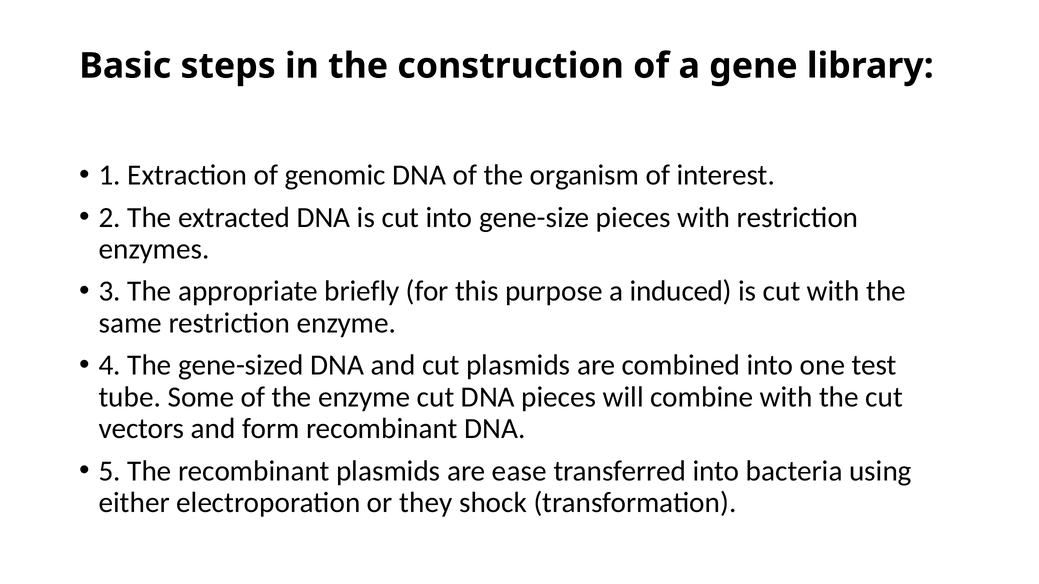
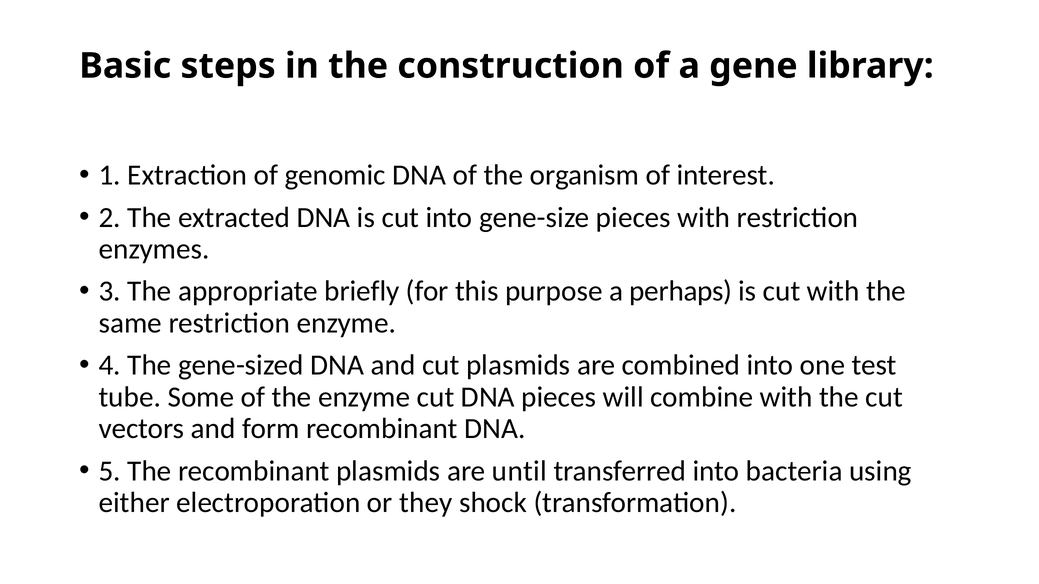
induced: induced -> perhaps (681, 292)
ease: ease -> until (519, 471)
